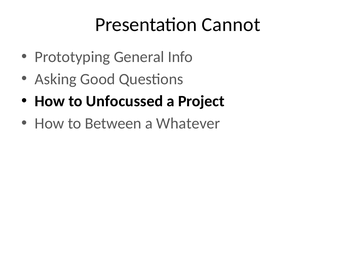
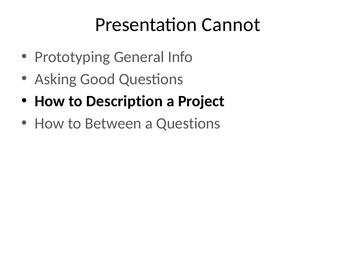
Unfocussed: Unfocussed -> Description (124, 101)
a Whatever: Whatever -> Questions (188, 123)
